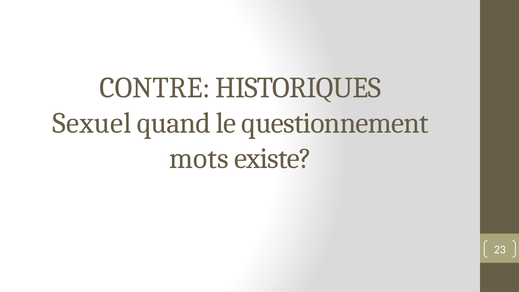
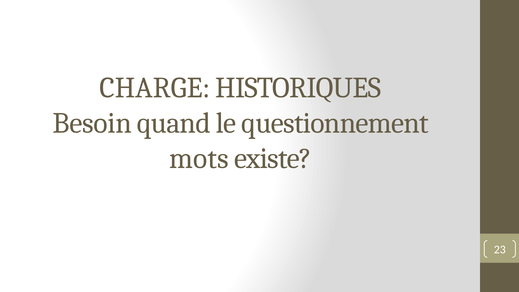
CONTRE: CONTRE -> CHARGE (155, 88)
Sexuel: Sexuel -> Besoin (92, 123)
